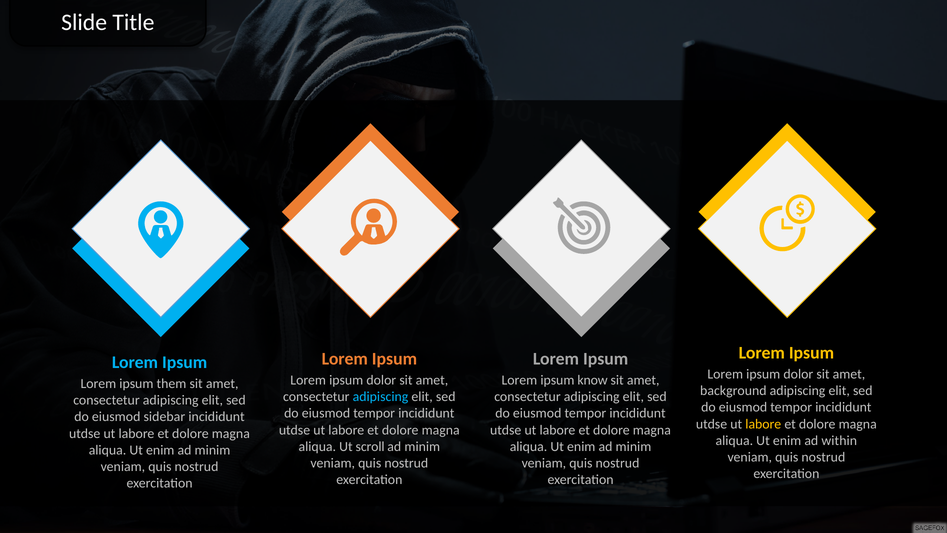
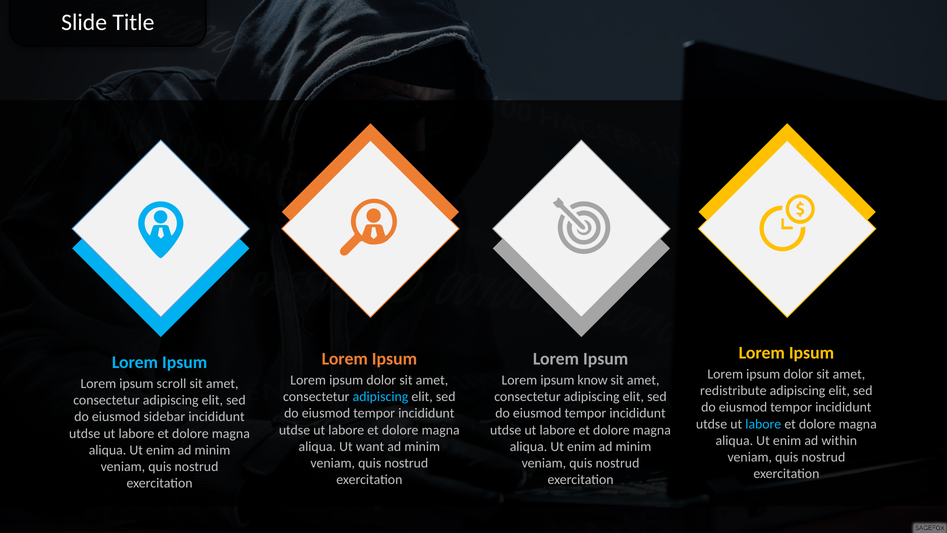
them: them -> scroll (171, 384)
background: background -> redistribute (733, 391)
labore colour: yellow -> light blue (763, 424)
scroll: scroll -> want (370, 446)
